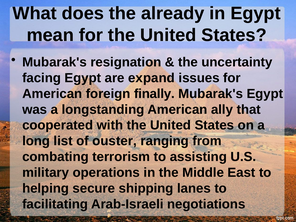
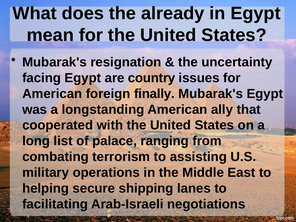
expand: expand -> country (152, 78)
ouster: ouster -> palace (115, 141)
